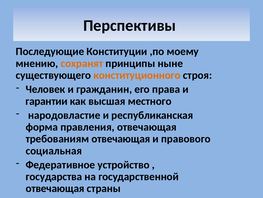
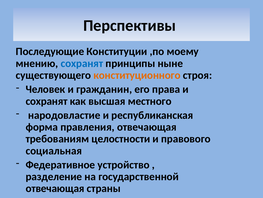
сохранят colour: orange -> blue (82, 63)
гарантии: гарантии -> сохранят (47, 101)
требованиям отвечающая: отвечающая -> целостности (121, 138)
государства: государства -> разделение (54, 176)
